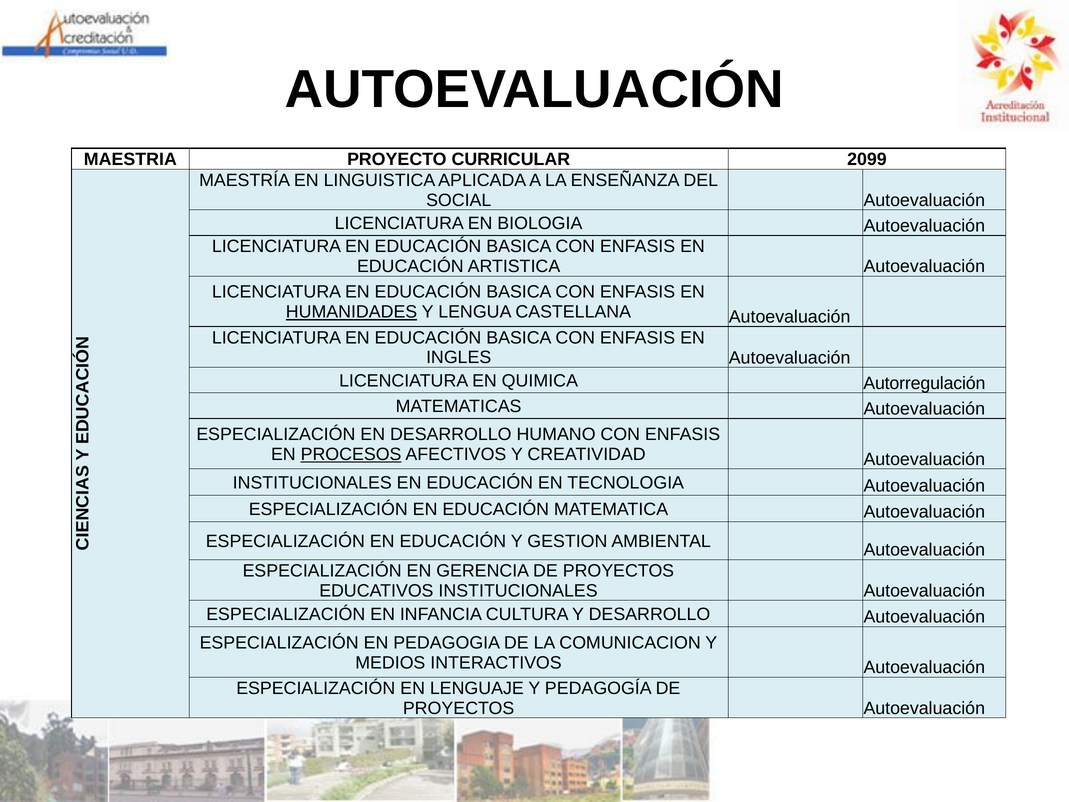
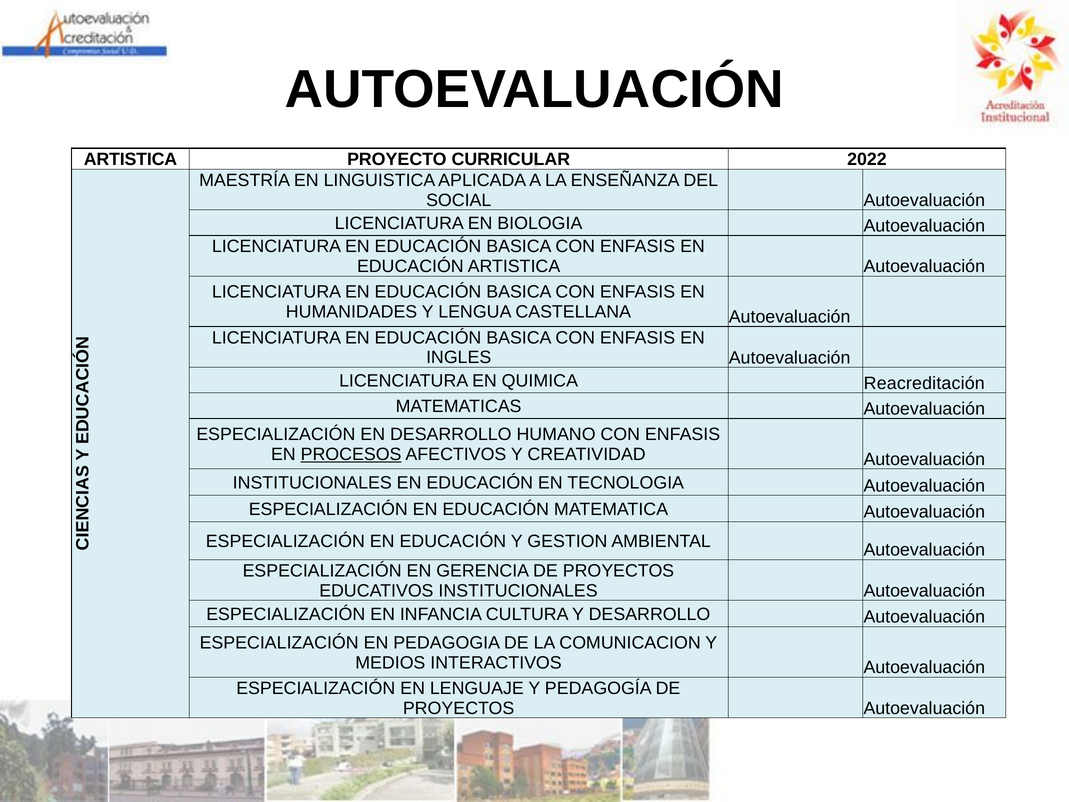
MAESTRIA: MAESTRIA -> ARTISTICA (130, 159)
2099: 2099 -> 2022 (867, 159)
HUMANIDADES underline: present -> none (352, 312)
Autorregulación: Autorregulación -> Reacreditación (924, 383)
